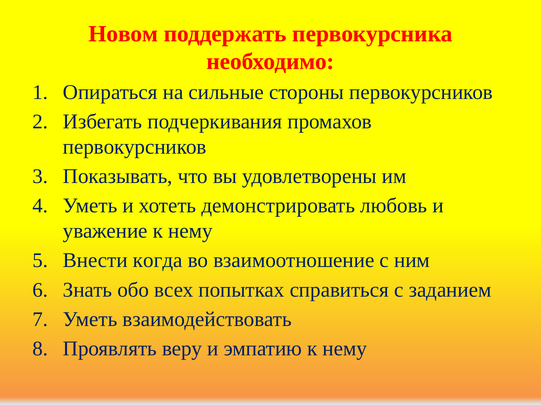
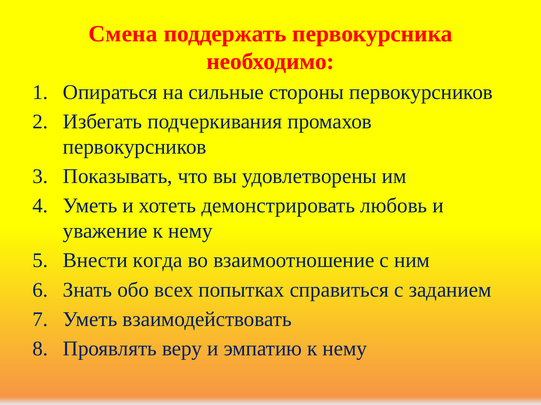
Новом: Новом -> Смена (123, 34)
